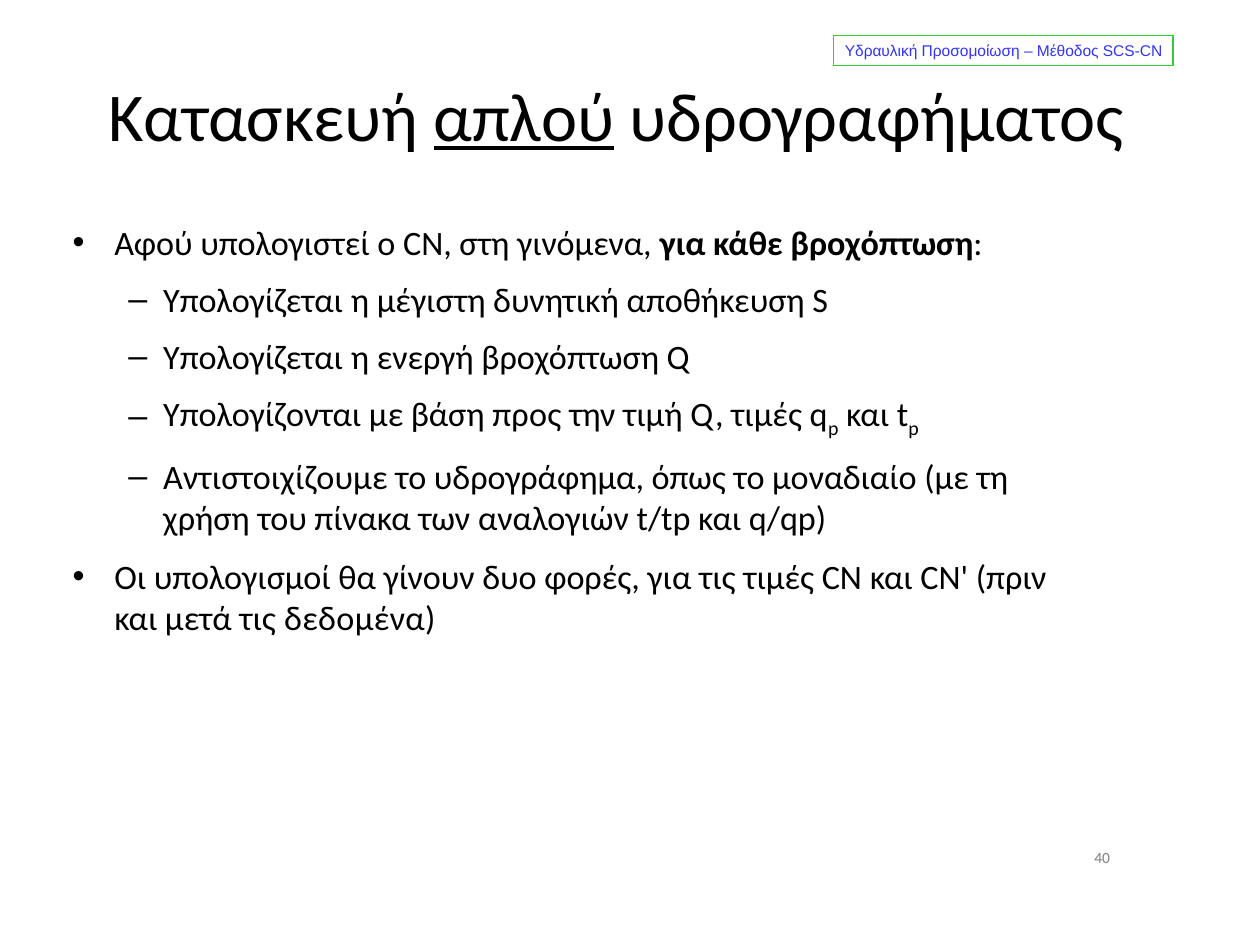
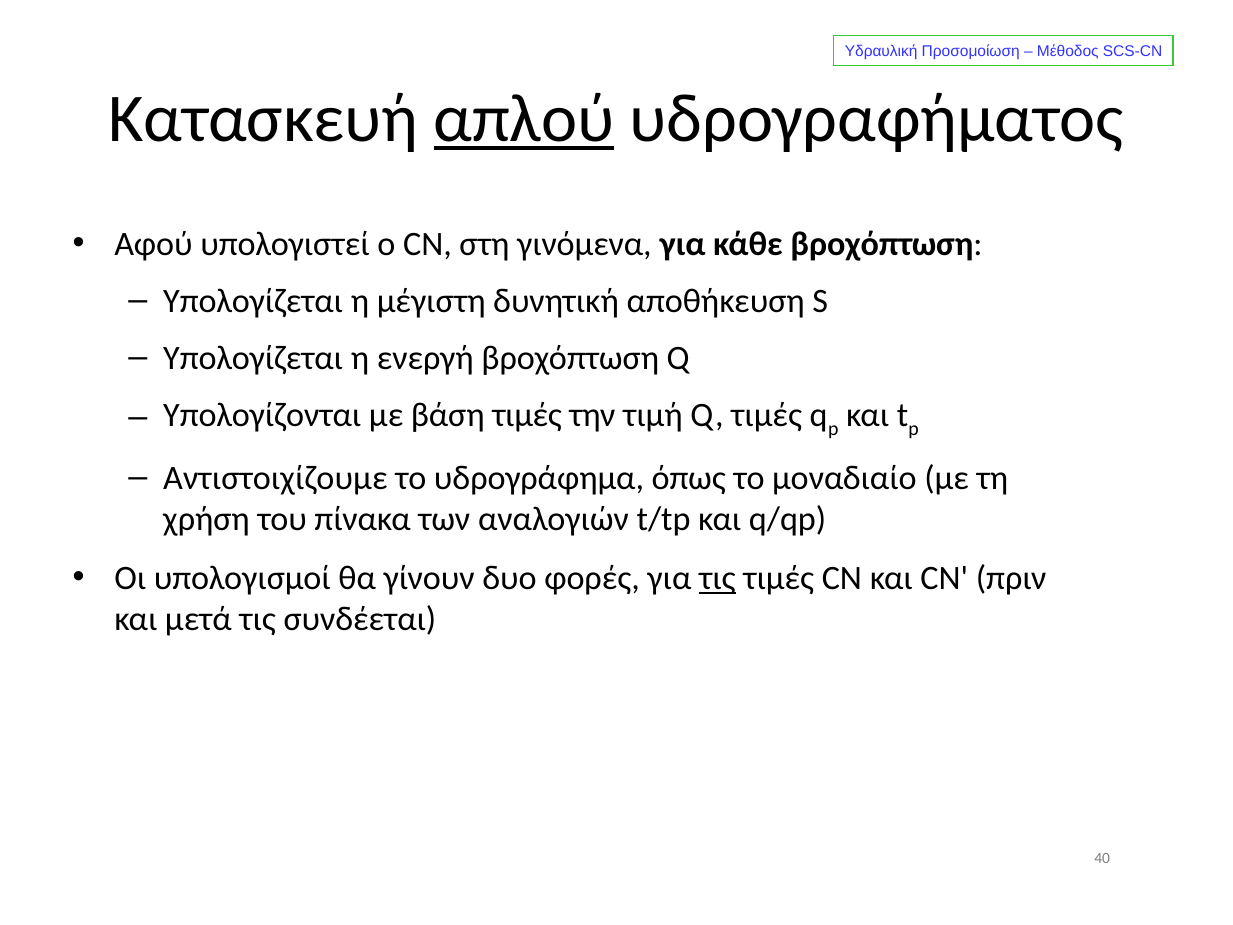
βάση προς: προς -> τιμές (527, 415)
τις underline: none -> present (717, 578)
δεδομένα: δεδομένα -> συνδέεται (360, 619)
